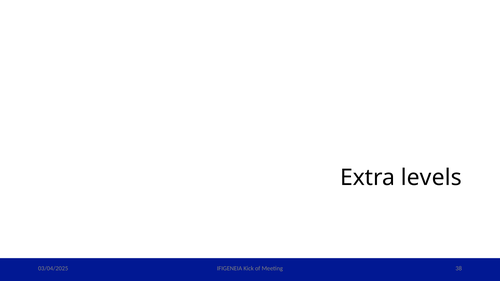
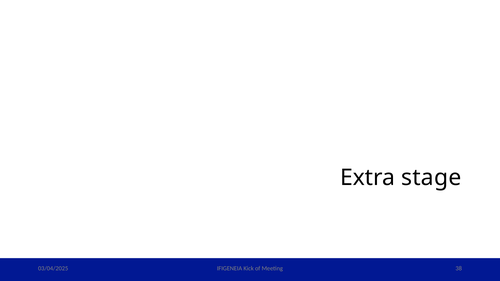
levels: levels -> stage (431, 178)
